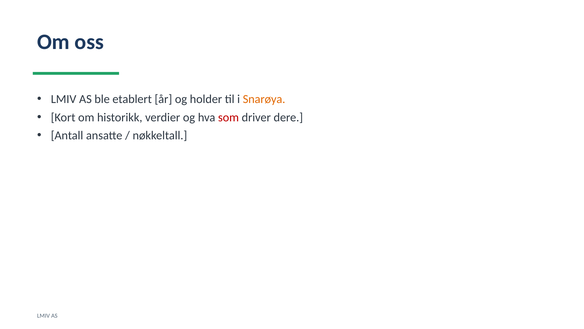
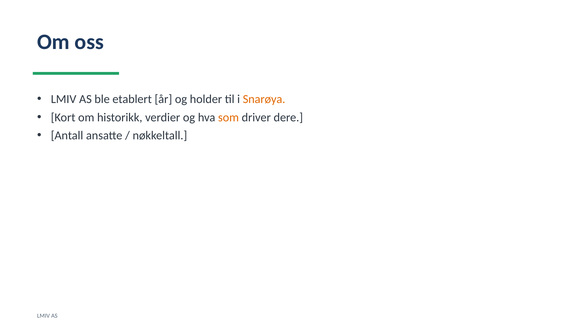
som colour: red -> orange (228, 117)
